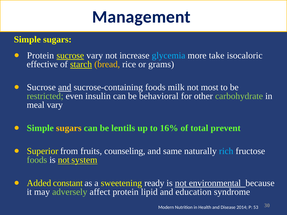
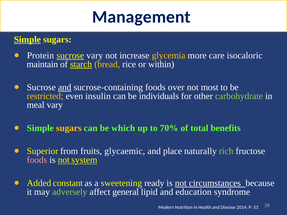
Simple underline: none -> present (27, 40)
glycemia colour: light blue -> yellow (169, 56)
take: take -> care (217, 56)
effective: effective -> maintain (42, 64)
grams: grams -> within (161, 64)
milk: milk -> over (176, 87)
restricted colour: light green -> yellow (45, 96)
behavioral: behavioral -> individuals (159, 96)
lentils: lentils -> which (123, 128)
16%: 16% -> 70% (169, 128)
prevent: prevent -> benefits (226, 128)
counseling: counseling -> glycaemic (125, 151)
same: same -> place (173, 151)
rich colour: light blue -> light green (226, 151)
foods colour: light green -> pink (37, 160)
environmental: environmental -> circumstances (215, 183)
affect protein: protein -> general (126, 192)
